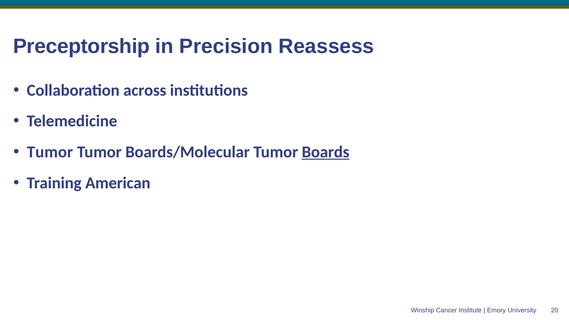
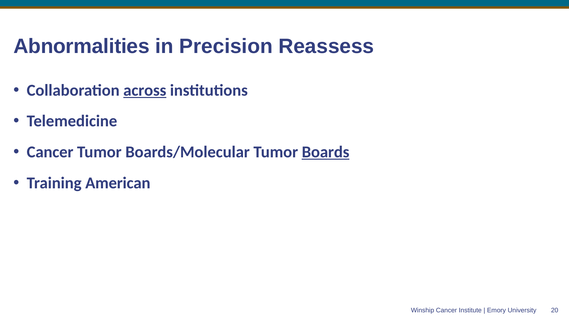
Preceptorship: Preceptorship -> Abnormalities (81, 46)
across underline: none -> present (145, 90)
Tumor: Tumor -> Cancer (50, 152)
